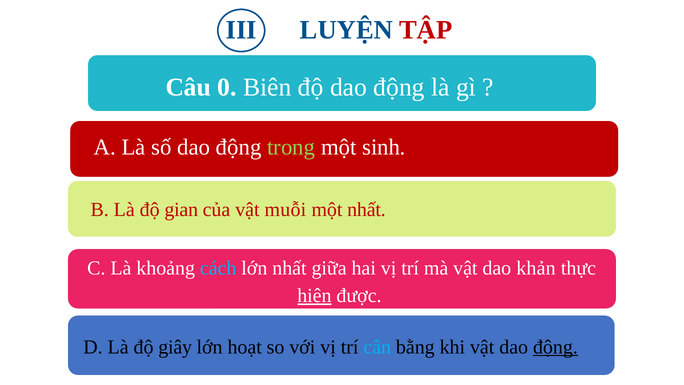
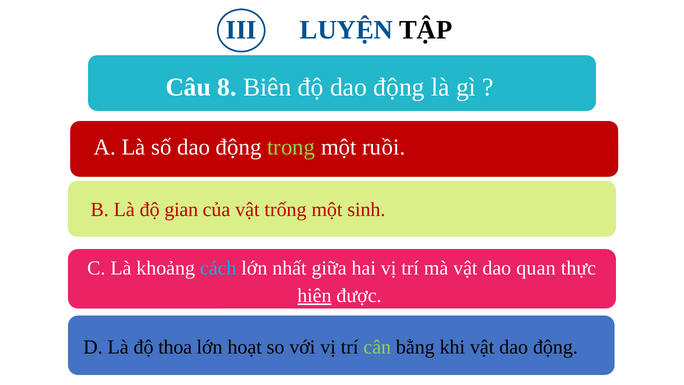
TẬP colour: red -> black (426, 30)
0: 0 -> 8 (227, 87)
sinh: sinh -> ruồi (384, 147)
muỗi: muỗi -> trống (286, 209)
một nhất: nhất -> sinh (366, 209)
khản: khản -> quan (536, 268)
giây: giây -> thoa (175, 347)
cân colour: light blue -> light green (377, 347)
động underline: present -> none (555, 347)
